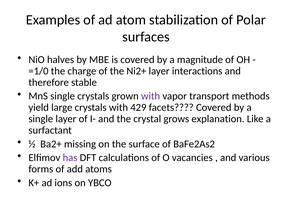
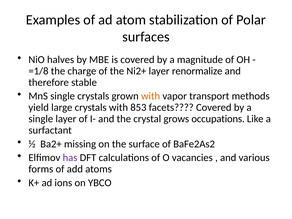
=1/0: =1/0 -> =1/8 (38, 71)
interactions: interactions -> renormalize (197, 71)
with colour: purple -> orange (151, 96)
429: 429 -> 853 (138, 107)
explanation: explanation -> occupations (218, 119)
